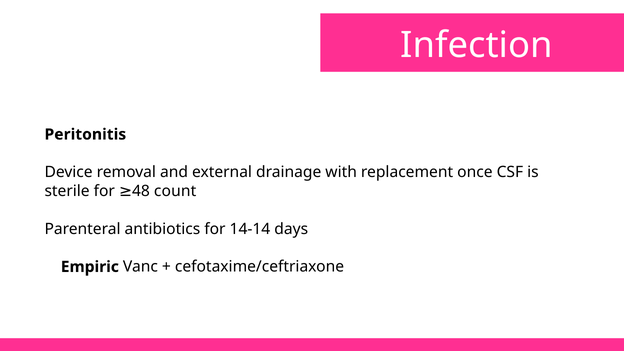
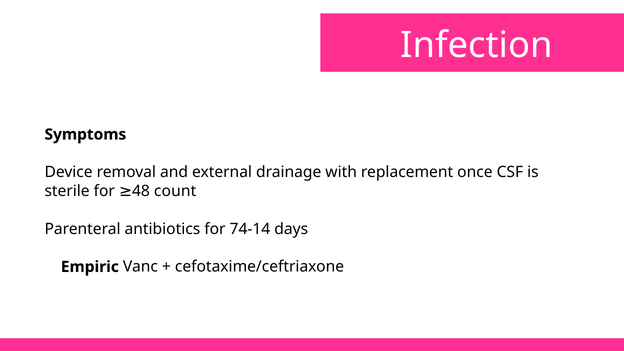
Peritonitis: Peritonitis -> Symptoms (85, 134)
14-14: 14-14 -> 74-14 (250, 229)
